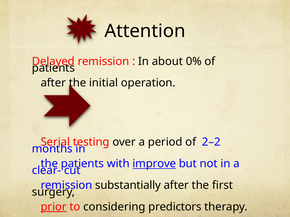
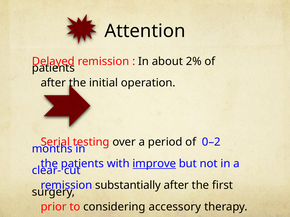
0%: 0% -> 2% (194, 61)
2–2: 2–2 -> 0–2 (211, 142)
prior underline: present -> none (54, 207)
predictors: predictors -> accessory (175, 207)
